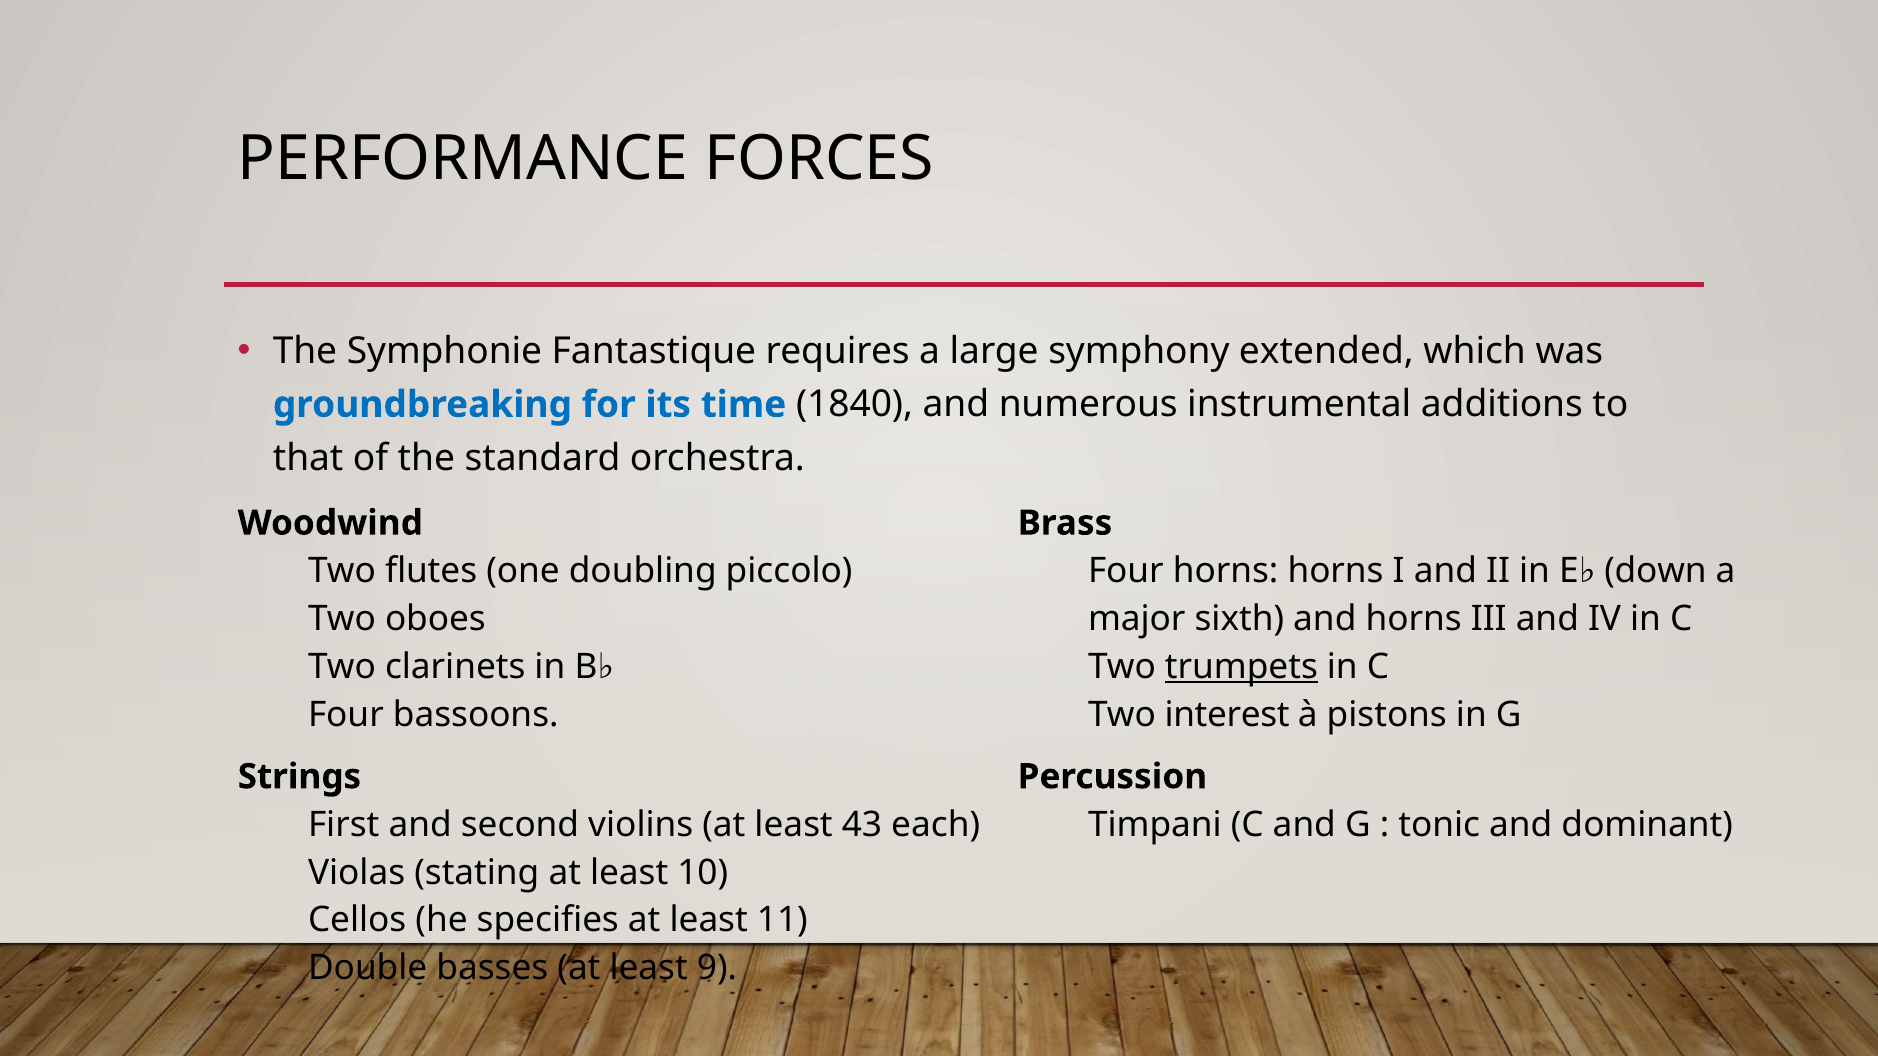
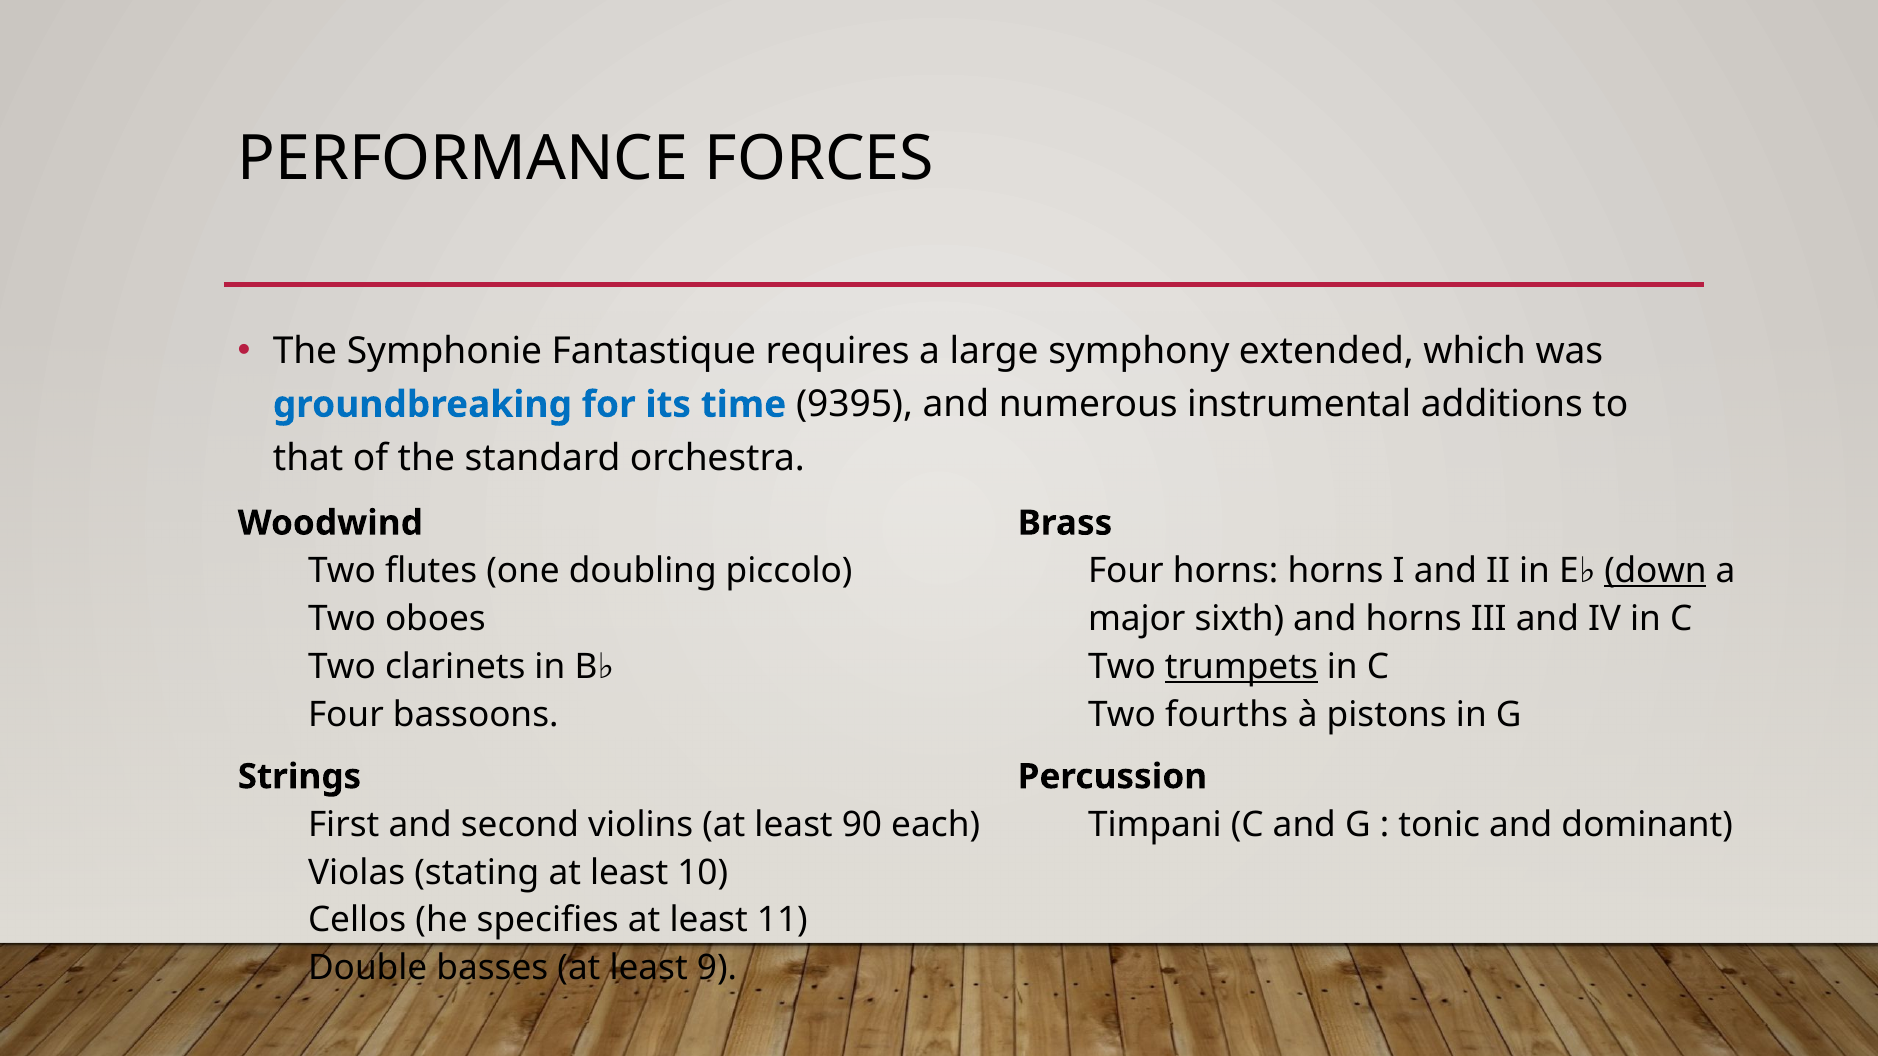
1840: 1840 -> 9395 (855, 405)
down underline: none -> present (1655, 571)
interest: interest -> fourths (1227, 715)
43: 43 -> 90 (862, 825)
